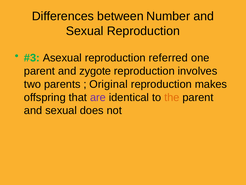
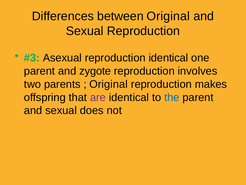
between Number: Number -> Original (168, 16)
reproduction referred: referred -> identical (168, 58)
the colour: orange -> blue (172, 97)
